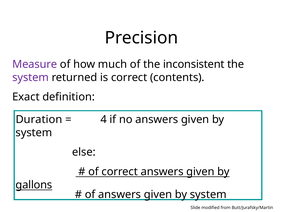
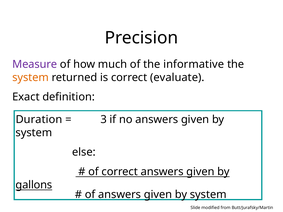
inconsistent: inconsistent -> informative (194, 64)
system colour: purple -> orange (31, 77)
contents: contents -> evaluate (177, 77)
4: 4 -> 3 (104, 120)
